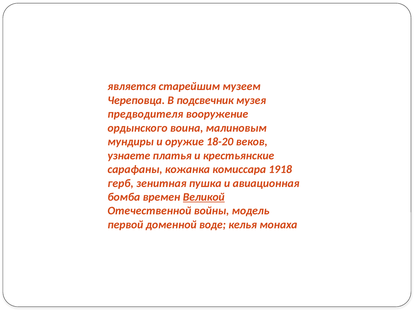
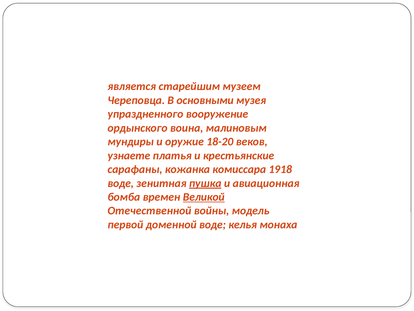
подсвечник: подсвечник -> основными (205, 100)
предводителя: предводителя -> упраздненного (145, 114)
герб: герб -> воде (121, 183)
пушка underline: none -> present (205, 183)
